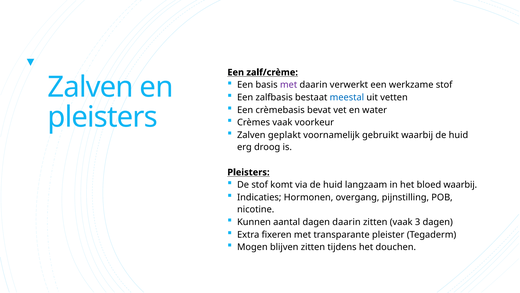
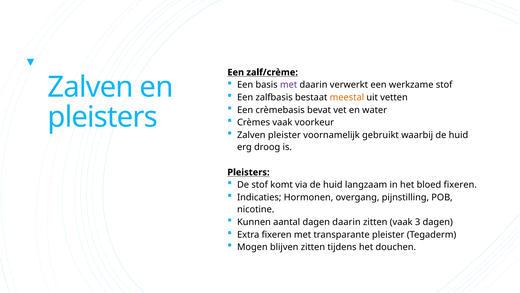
meestal colour: blue -> orange (347, 97)
Zalven geplakt: geplakt -> pleister (284, 135)
bloed waarbij: waarbij -> fixeren (460, 185)
